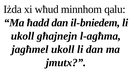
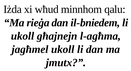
ħadd: ħadd -> rieġa (38, 22)
